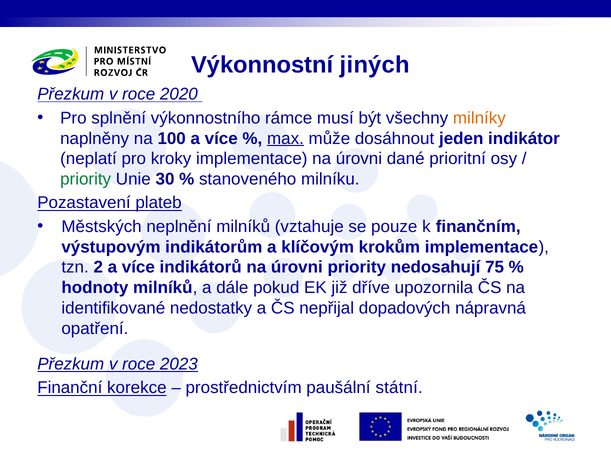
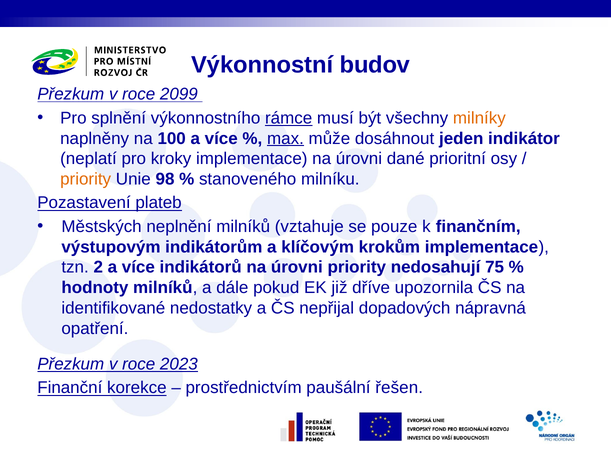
jiných: jiných -> budov (375, 65)
2020: 2020 -> 2099 (179, 94)
rámce underline: none -> present (289, 118)
priority colour: green -> orange (86, 179)
30: 30 -> 98 (165, 179)
státní: státní -> řešen (399, 388)
